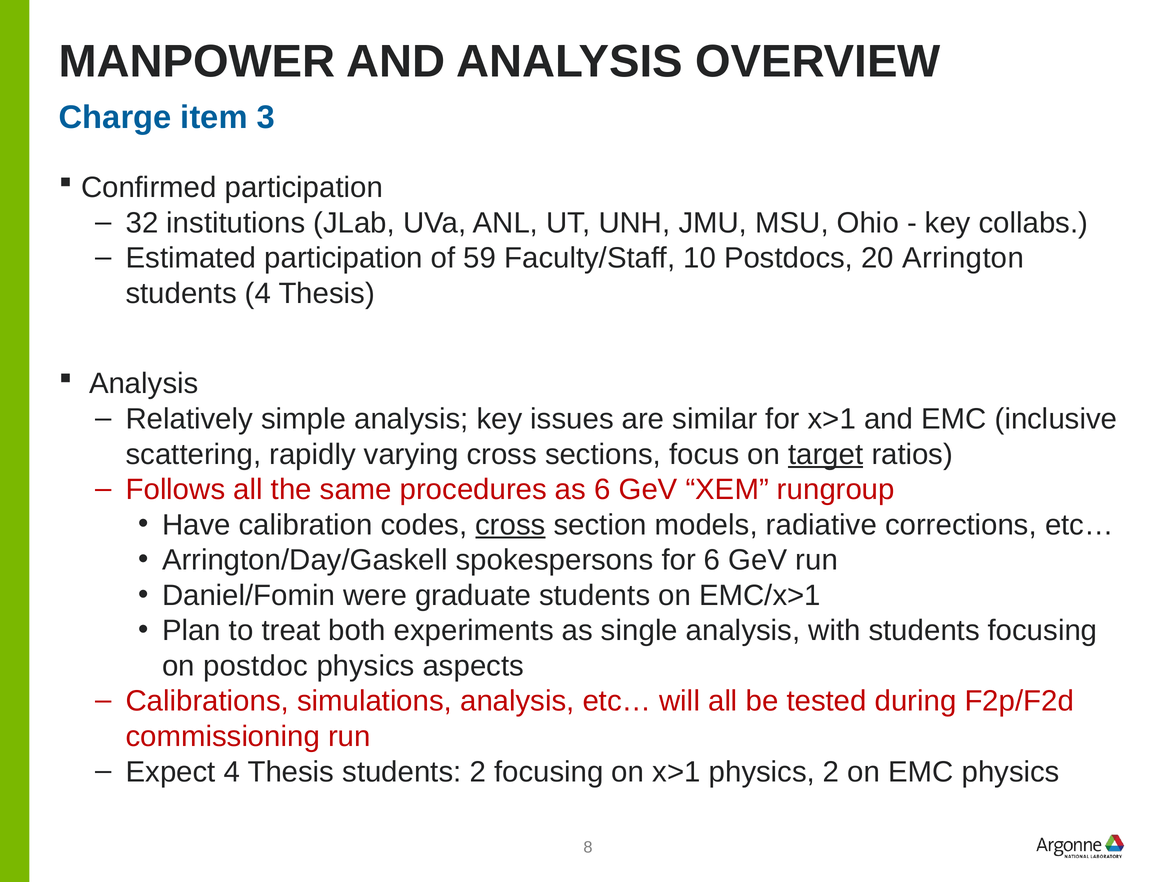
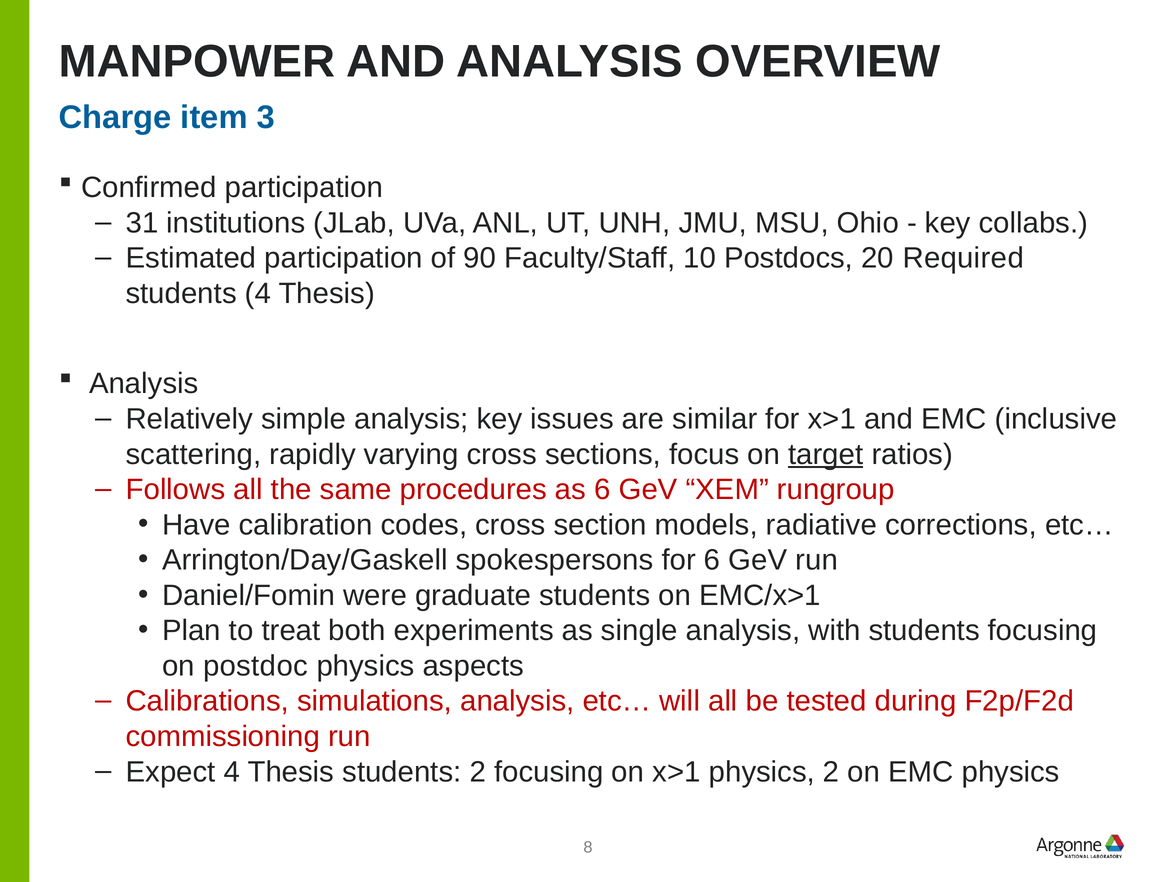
32: 32 -> 31 (142, 223)
59: 59 -> 90 (480, 258)
Arrington: Arrington -> Required (963, 258)
cross underline: present -> none (510, 525)
